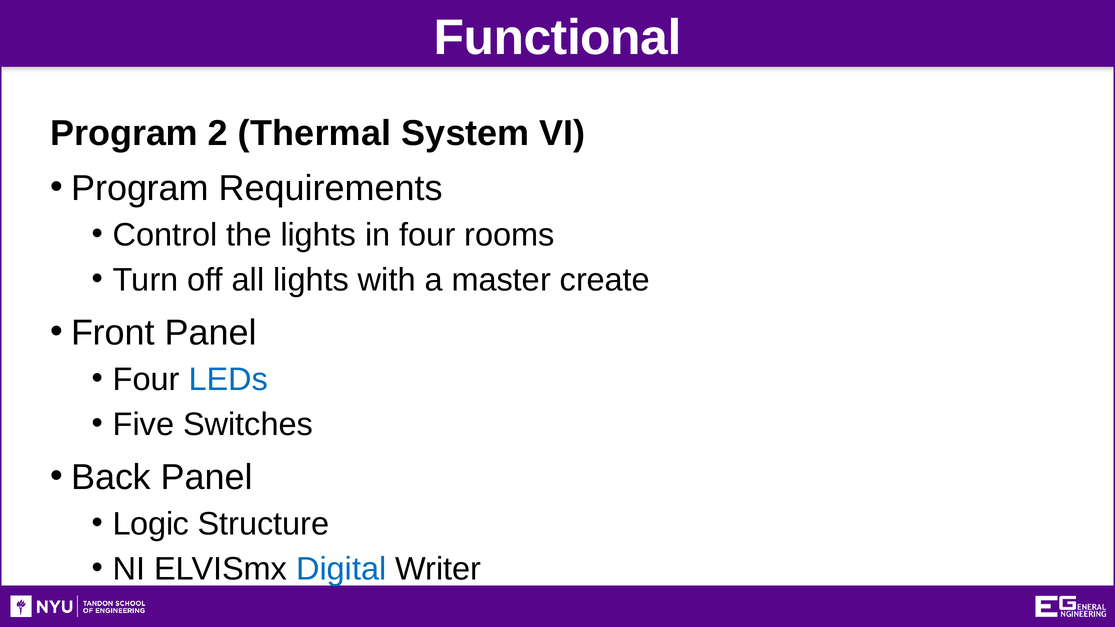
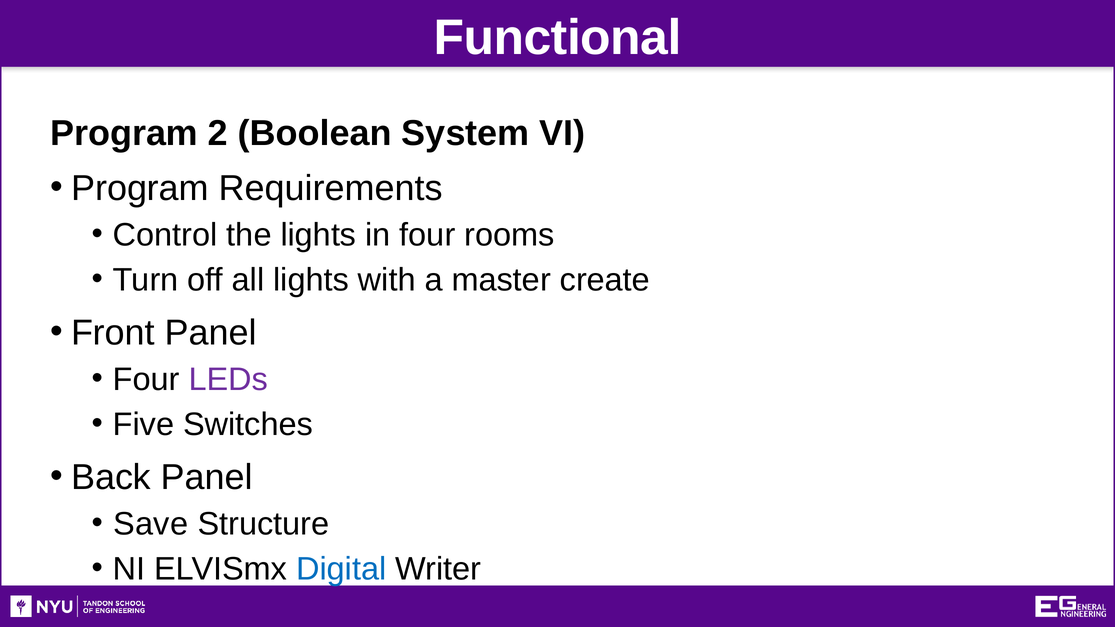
Thermal: Thermal -> Boolean (315, 134)
LEDs colour: blue -> purple (228, 380)
Logic: Logic -> Save (151, 524)
